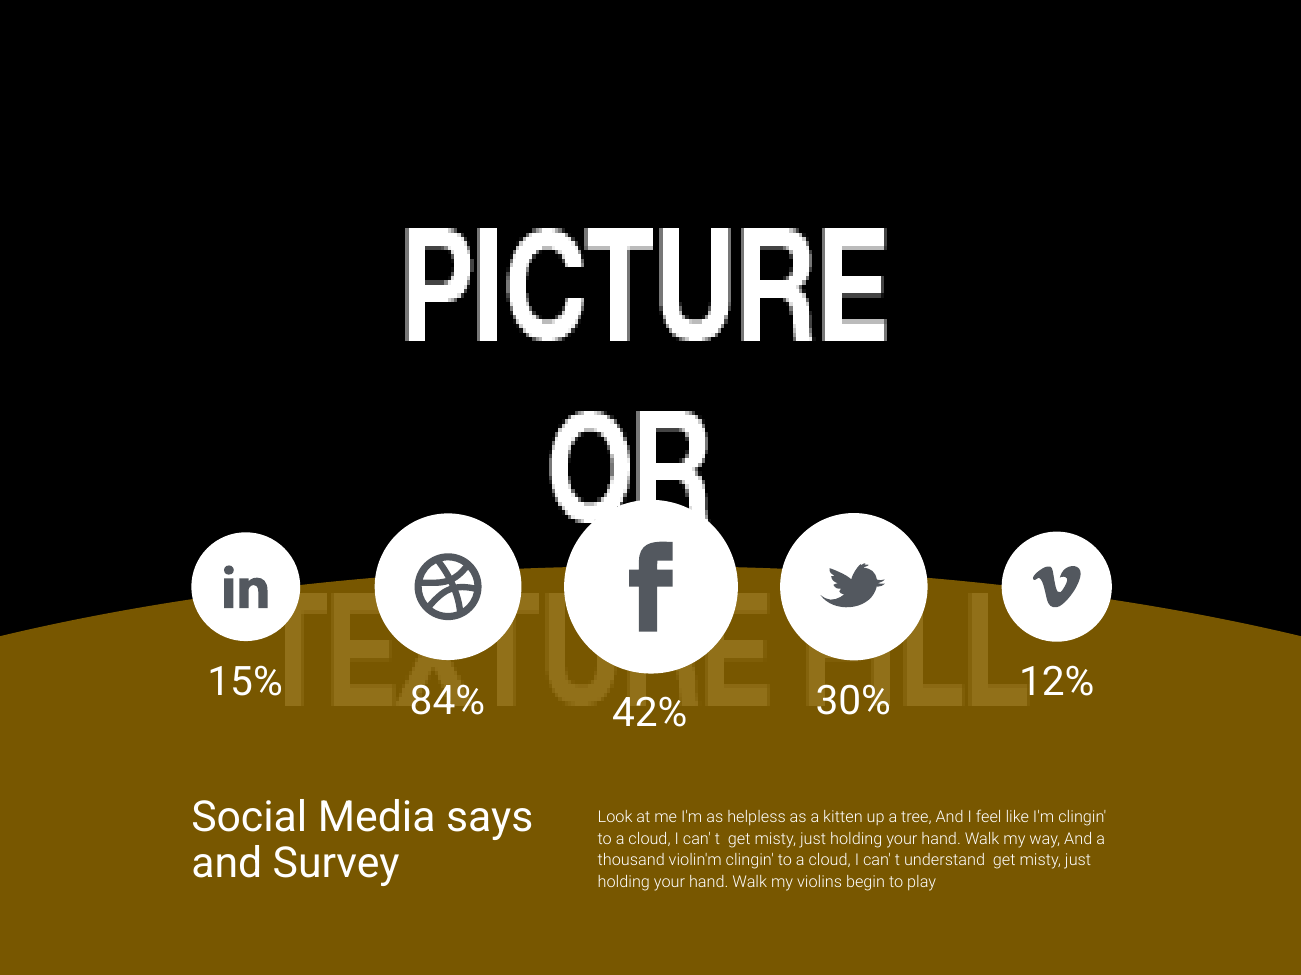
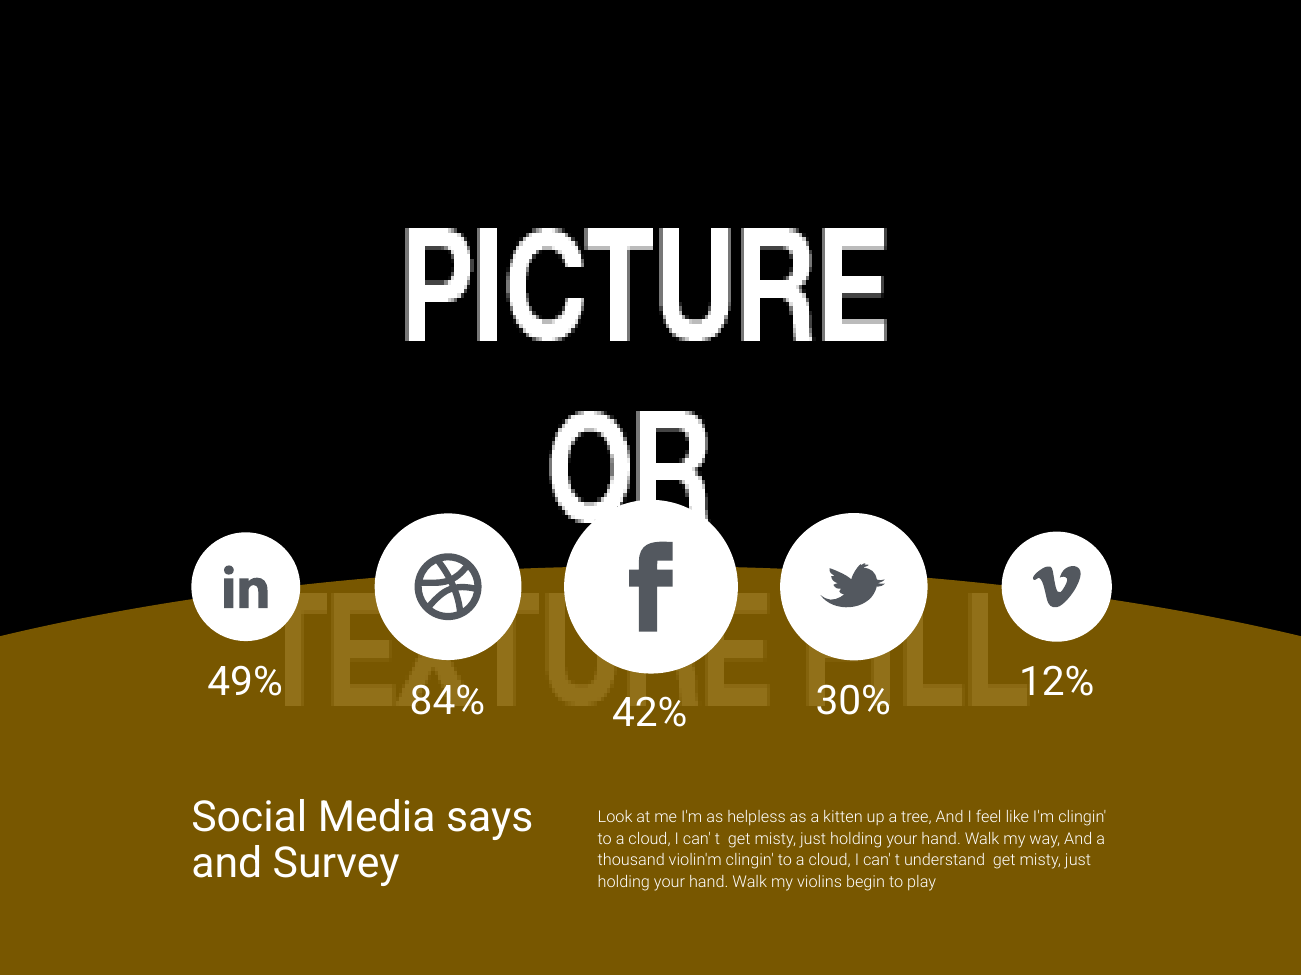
15%: 15% -> 49% (245, 683)
